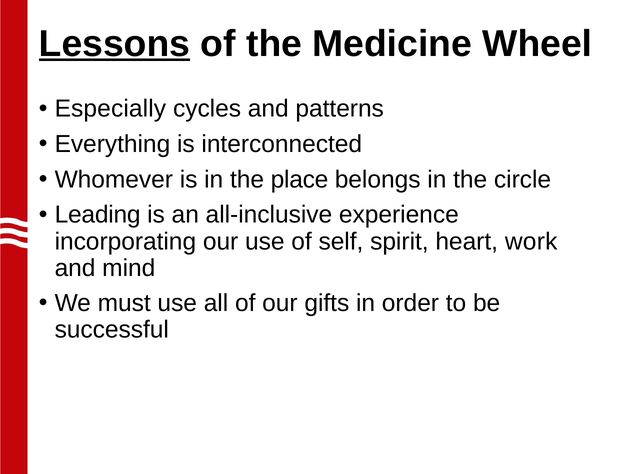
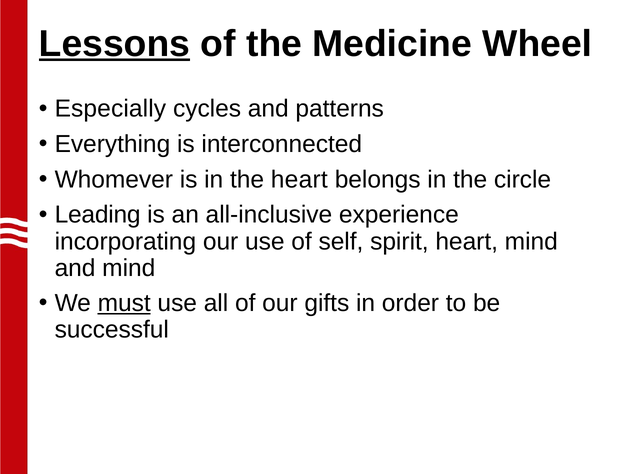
the place: place -> heart (299, 179)
heart work: work -> mind (531, 241)
must underline: none -> present (124, 303)
